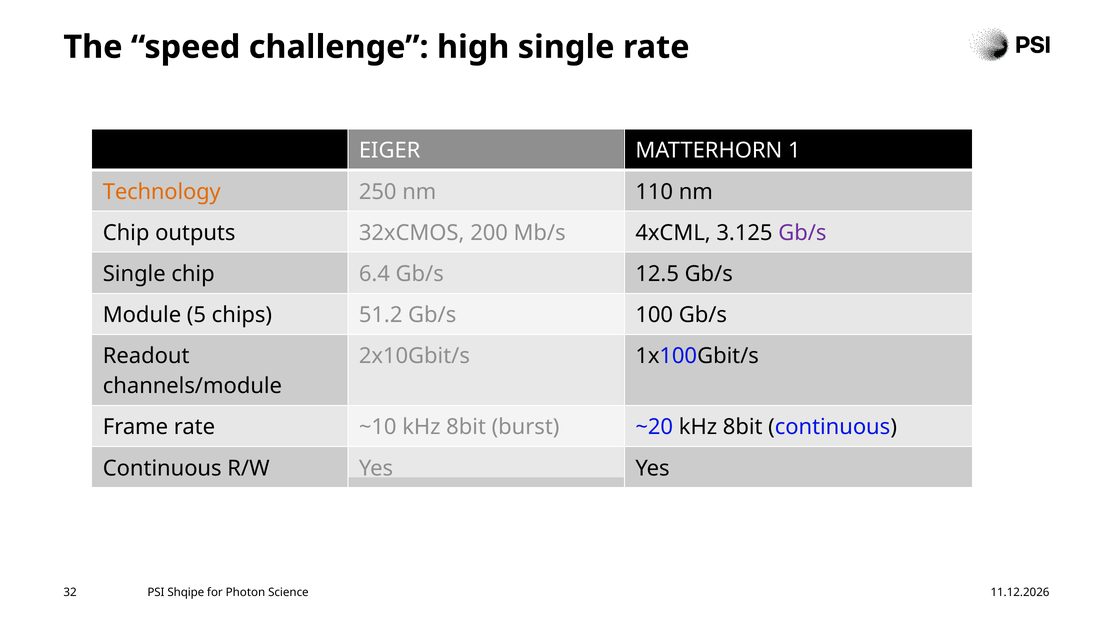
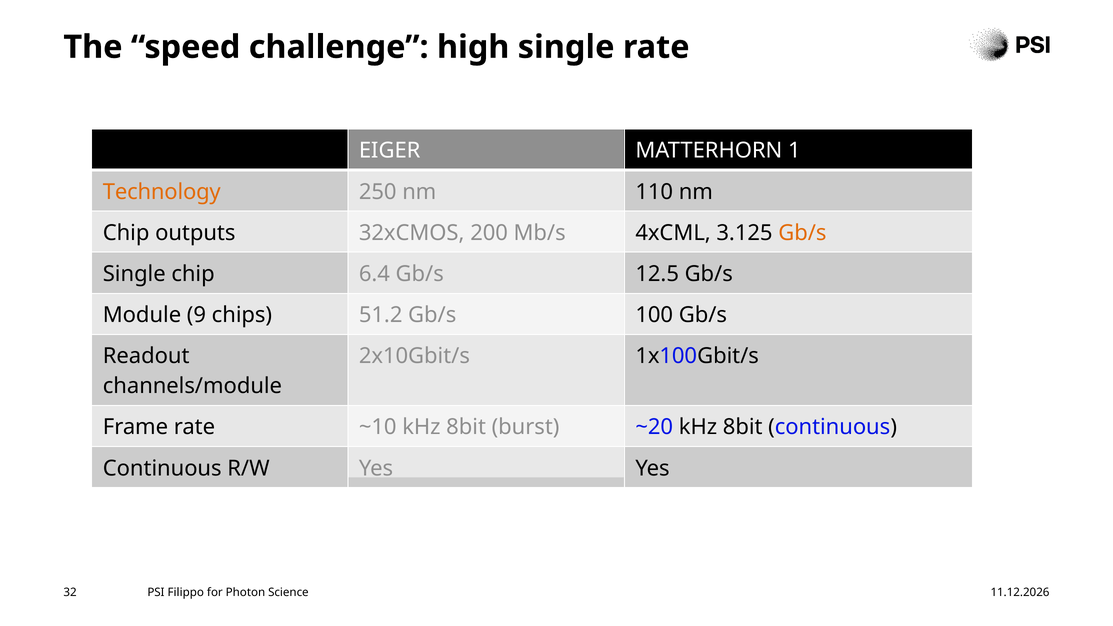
Gb/s colour: purple -> orange (802, 233)
5: 5 -> 9 (196, 315)
Shqipe: Shqipe -> Filippo (186, 592)
